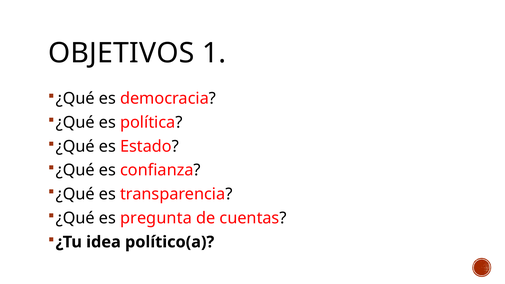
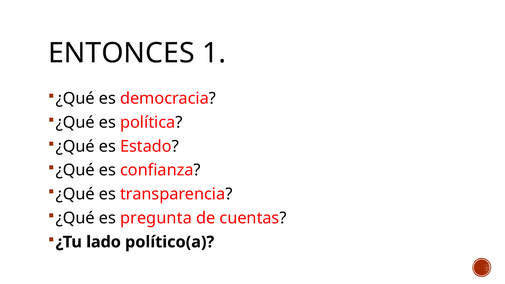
OBJETIVOS: OBJETIVOS -> ENTONCES (121, 53)
idea: idea -> lado (104, 242)
